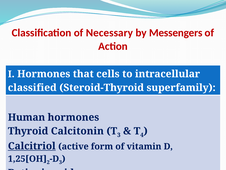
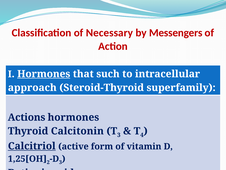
Hormones underline: none -> present (44, 74)
cells: cells -> such (108, 74)
classified: classified -> approach (32, 87)
Human: Human -> Actions (27, 117)
